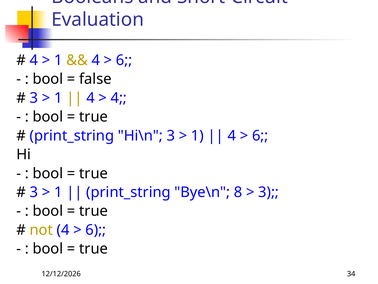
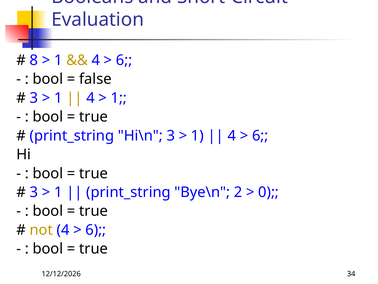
4: 4 -> 8 (34, 60)
4: 4 -> 1 (119, 98)
8: 8 -> 2 (238, 192)
3: 3 -> 0 (269, 192)
